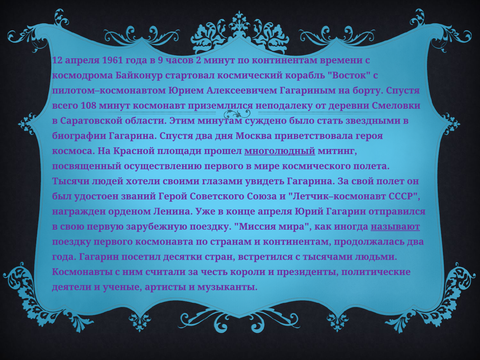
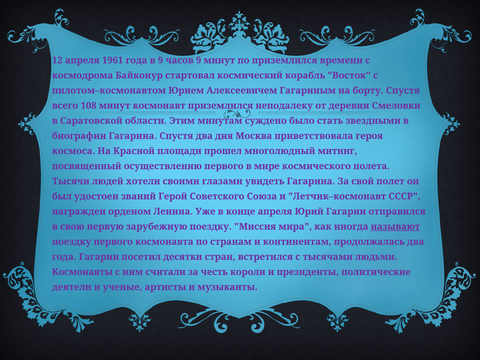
часов 2: 2 -> 9 (199, 60)
по континентам: континентам -> приземлился (285, 60)
многолюдный underline: present -> none (280, 151)
